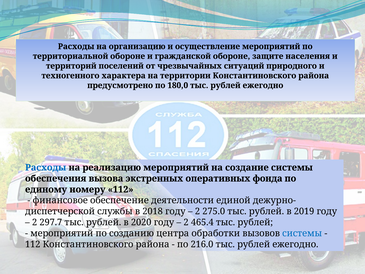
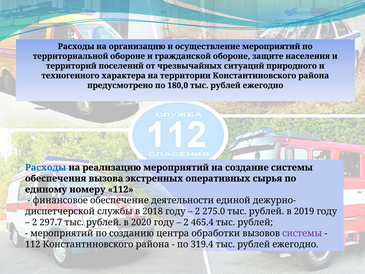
фонда: фонда -> сырья (267, 178)
системы colour: blue -> purple (302, 233)
216.0: 216.0 -> 319.4 (202, 244)
